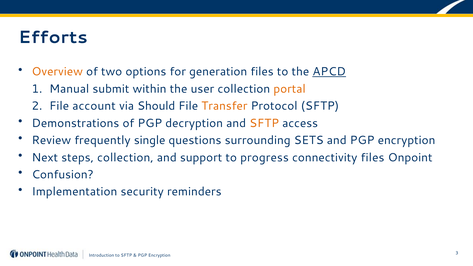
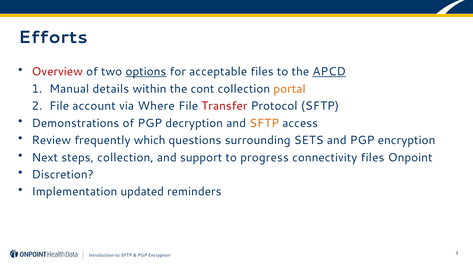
Overview colour: orange -> red (57, 72)
options underline: none -> present (146, 72)
generation: generation -> acceptable (218, 72)
submit: submit -> details (111, 89)
user: user -> cont (202, 89)
Should: Should -> Where (156, 106)
Transfer colour: orange -> red (224, 106)
single: single -> which (150, 140)
Confusion: Confusion -> Discretion (63, 175)
security: security -> updated (142, 192)
